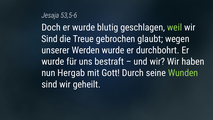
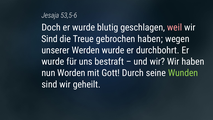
weil colour: light green -> pink (175, 27)
gebrochen glaubt: glaubt -> haben (150, 39)
Hergab: Hergab -> Worden (71, 73)
